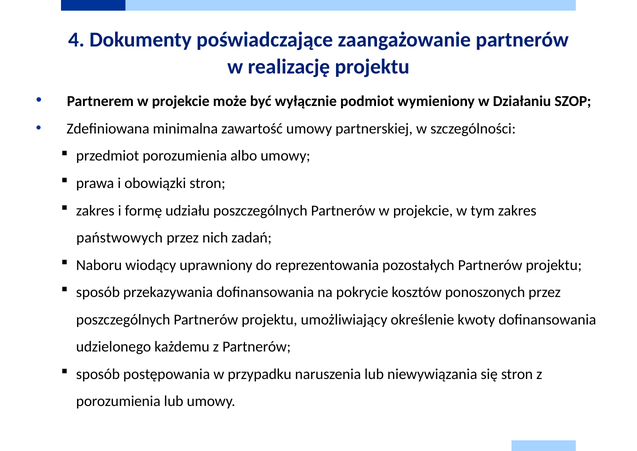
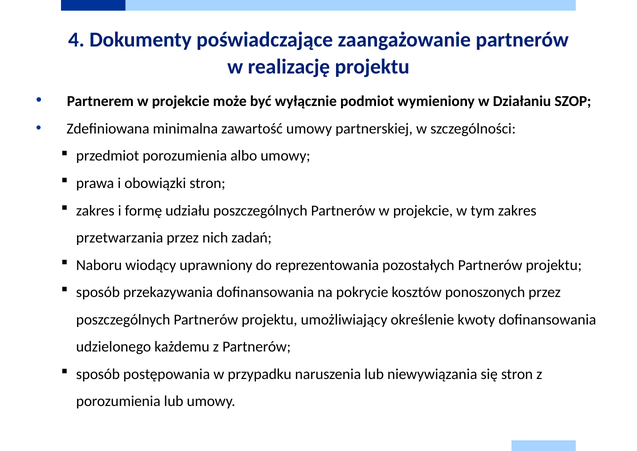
państwowych: państwowych -> przetwarzania (120, 237)
